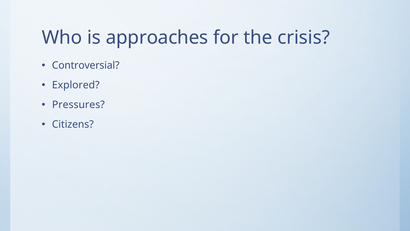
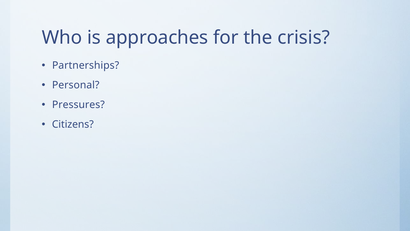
Controversial: Controversial -> Partnerships (86, 65)
Explored: Explored -> Personal (76, 85)
